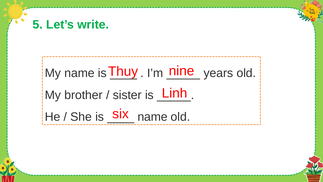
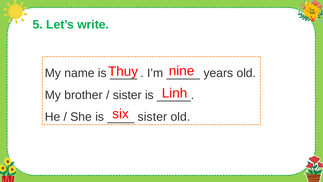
name: name -> sister (152, 117)
